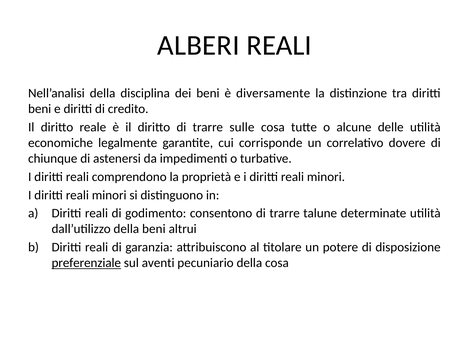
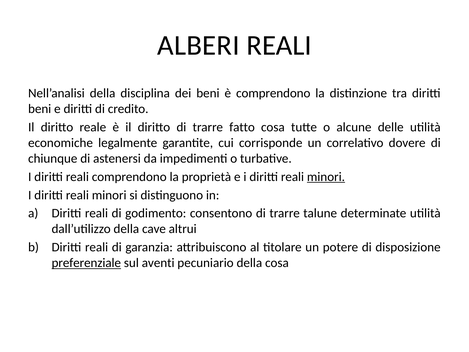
è diversamente: diversamente -> comprendono (273, 93)
sulle: sulle -> fatto (242, 127)
minori underline: none -> present (326, 177)
della beni: beni -> cave (154, 229)
